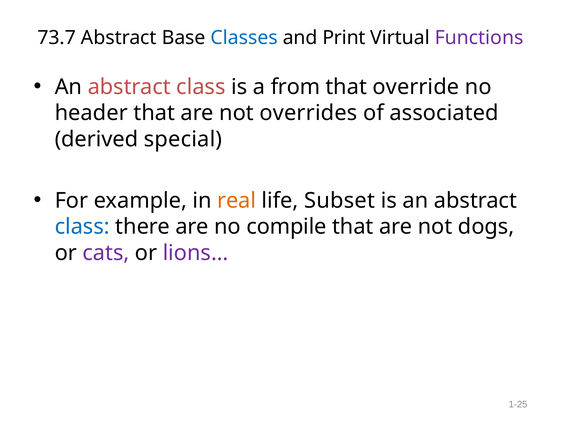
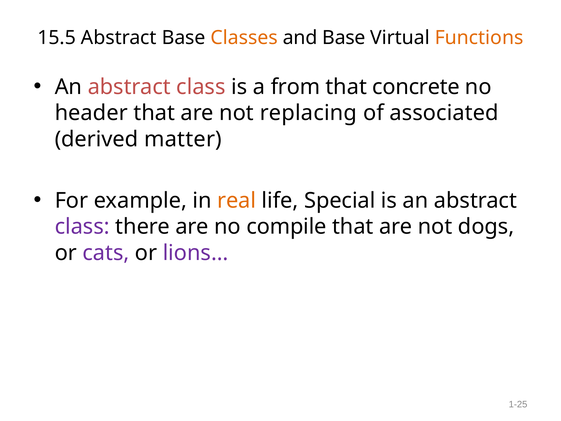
73.7: 73.7 -> 15.5 (57, 38)
Classes colour: blue -> orange (244, 38)
and Print: Print -> Base (344, 38)
Functions colour: purple -> orange (479, 38)
override: override -> concrete (416, 87)
overrides: overrides -> replacing (308, 113)
special: special -> matter (183, 139)
Subset: Subset -> Special (340, 200)
class colour: blue -> purple (82, 227)
